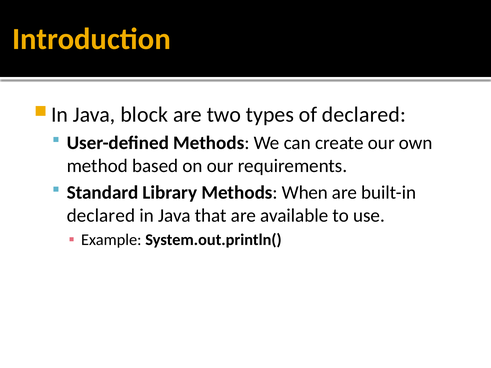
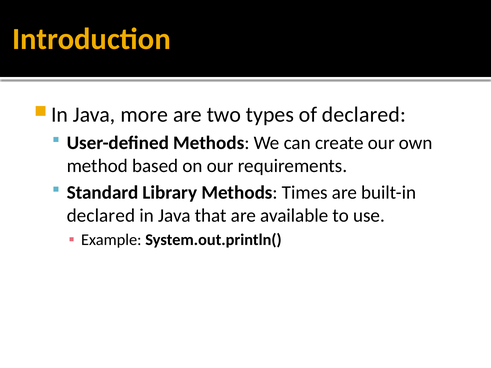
block: block -> more (144, 115)
When: When -> Times (305, 193)
